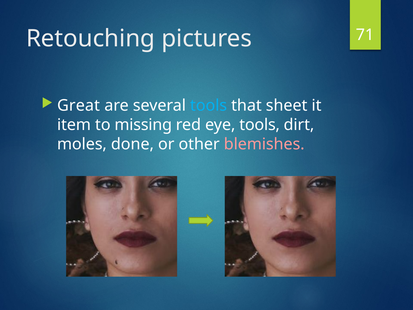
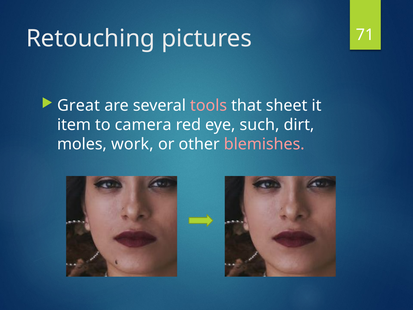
tools colour: light blue -> pink (209, 106)
missing: missing -> camera (143, 125)
eye tools: tools -> such (259, 125)
done: done -> work (132, 144)
